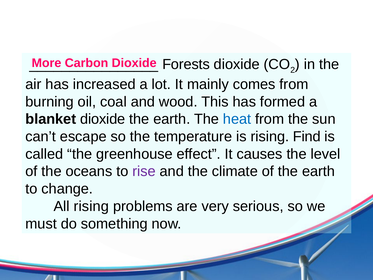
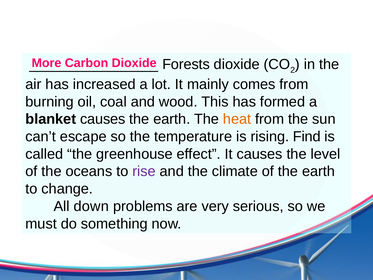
blanket dioxide: dioxide -> causes (103, 119)
heat colour: blue -> orange (237, 119)
All rising: rising -> down (91, 206)
